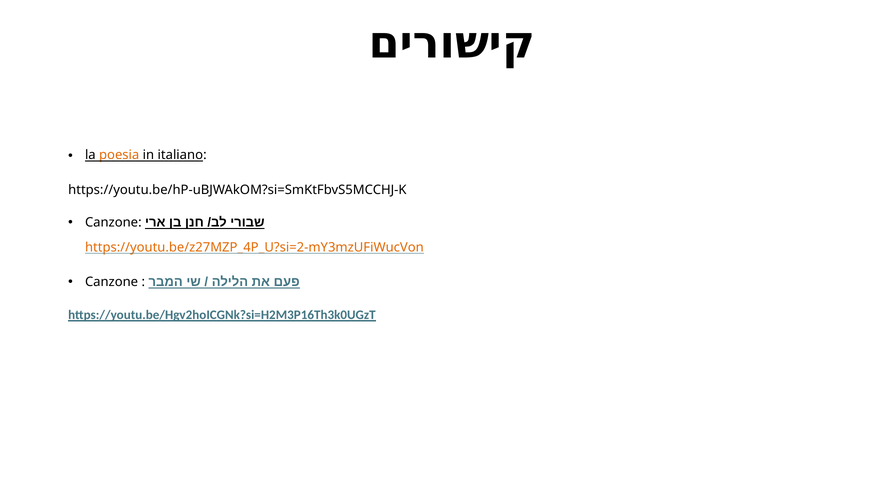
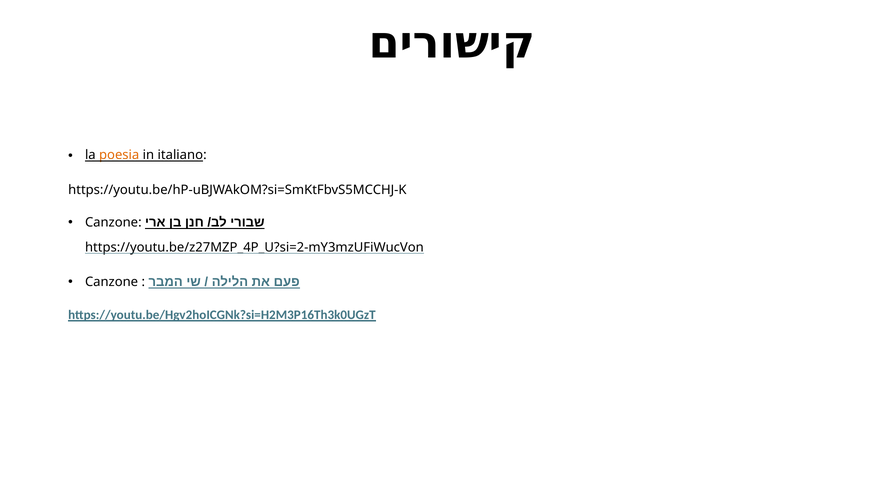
https://youtu.be/z27MZP_4P_U?si=2-mY3mzUFiWucVon colour: orange -> black (254, 247)
